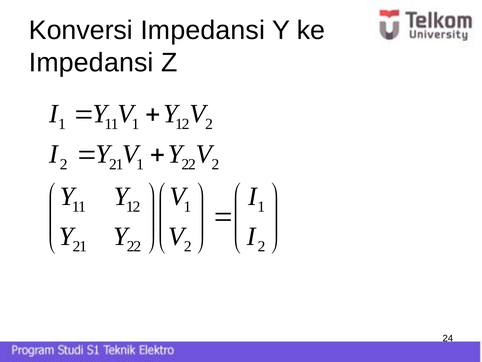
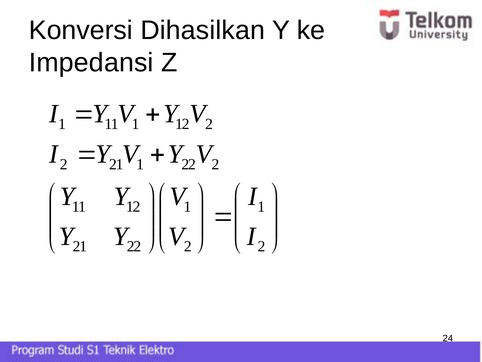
Konversi Impedansi: Impedansi -> Dihasilkan (203, 30)
